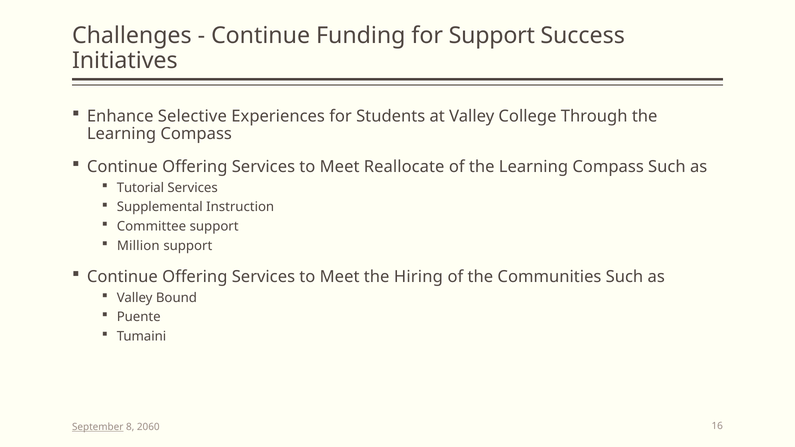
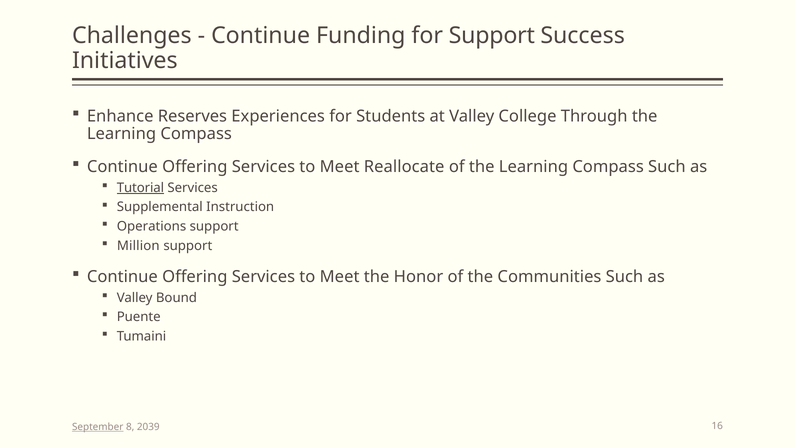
Selective: Selective -> Reserves (192, 116)
Tutorial underline: none -> present (140, 188)
Committee: Committee -> Operations (152, 226)
Hiring: Hiring -> Honor (418, 277)
2060: 2060 -> 2039 (148, 427)
